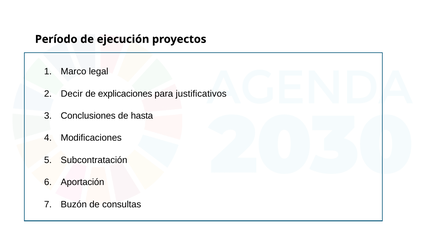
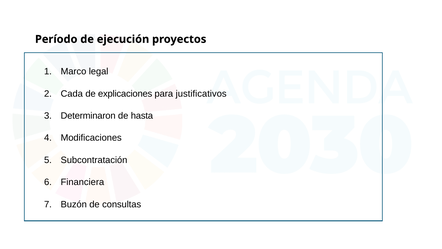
Decir: Decir -> Cada (72, 94)
Conclusiones: Conclusiones -> Determinaron (88, 116)
Aportación: Aportación -> Financiera (82, 182)
